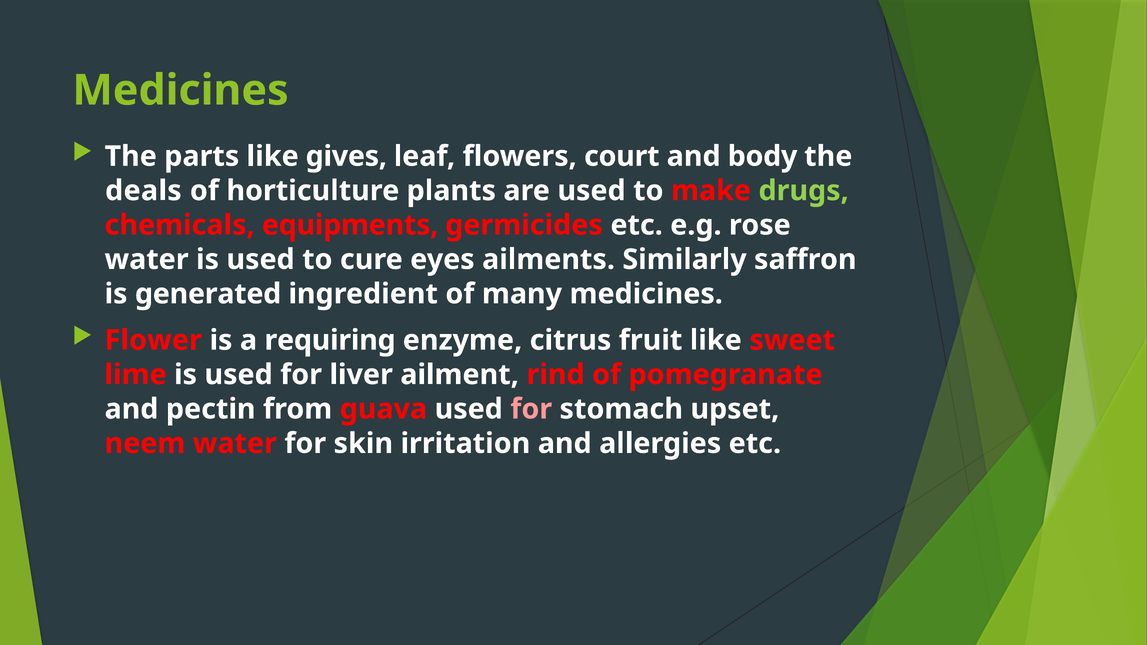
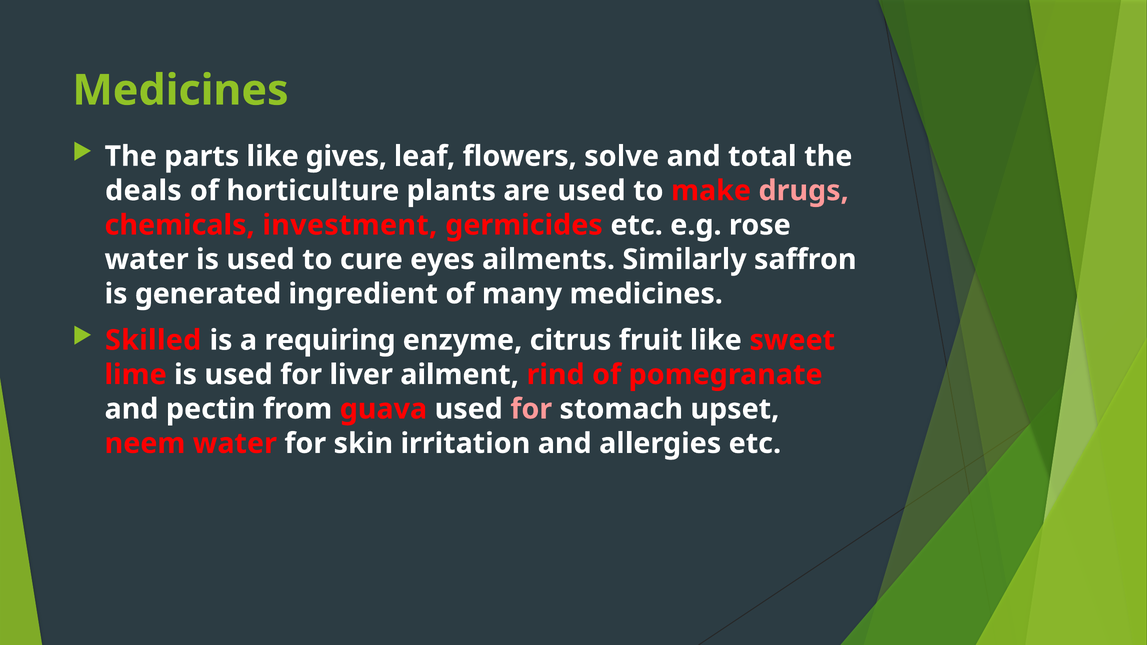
court: court -> solve (622, 156)
body: body -> total (762, 156)
drugs colour: light green -> pink (804, 191)
equipments: equipments -> investment (350, 225)
Flower: Flower -> Skilled (153, 340)
